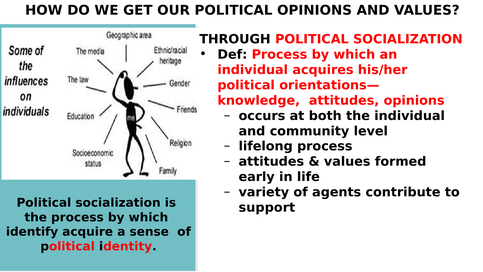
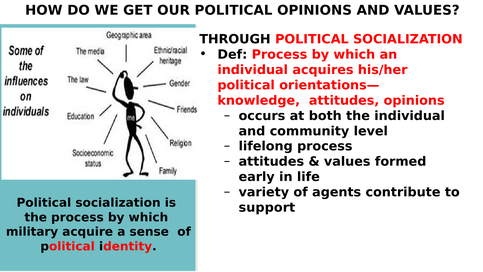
identify: identify -> military (32, 232)
